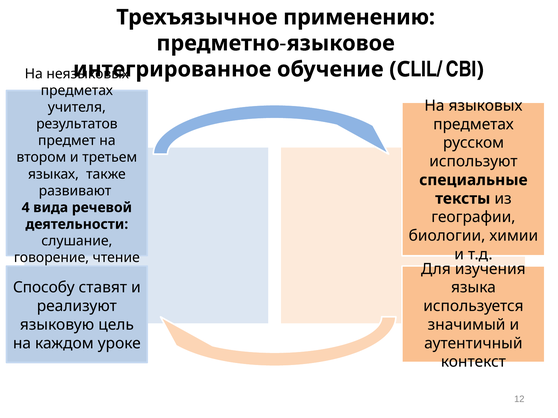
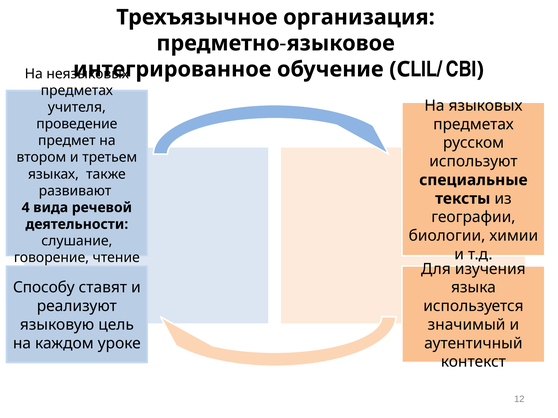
применению: применению -> организация (359, 17)
результатов: результатов -> проведение (77, 124)
